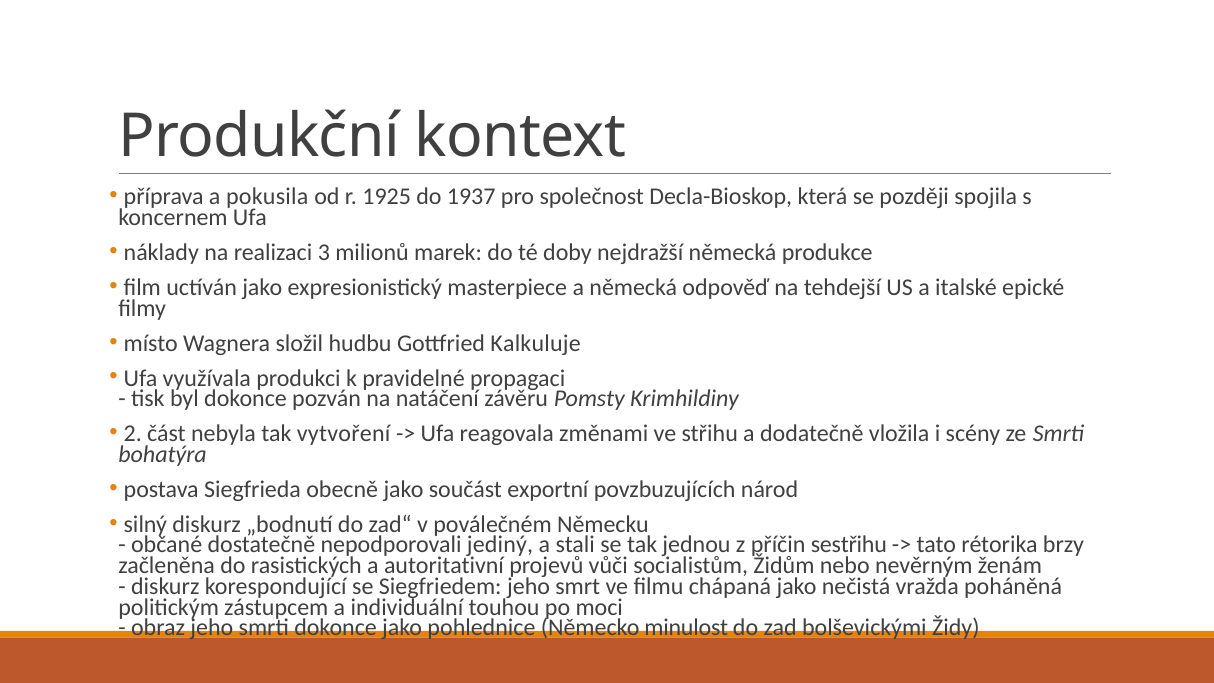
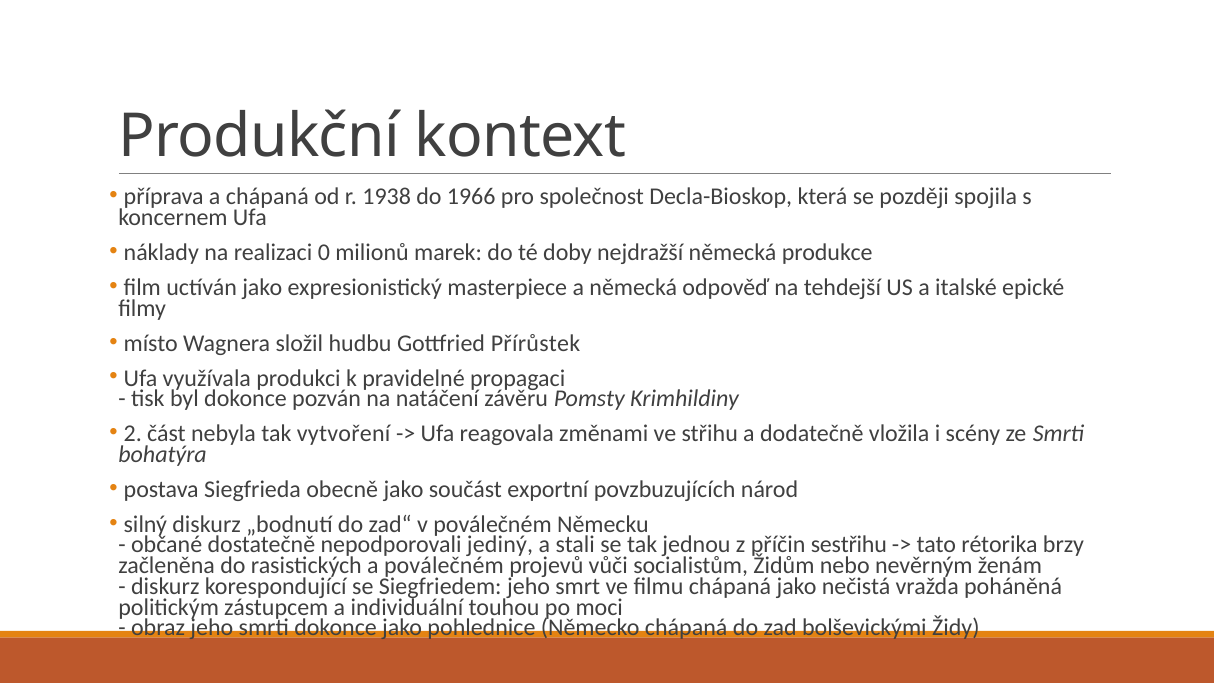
a pokusila: pokusila -> chápaná (267, 197)
1925: 1925 -> 1938 (387, 197)
1937: 1937 -> 1966 (471, 197)
3: 3 -> 0 (324, 253)
Kalkuluje: Kalkuluje -> Přírůstek (536, 343)
a autoritativní: autoritativní -> poválečném (444, 566)
Německo minulost: minulost -> chápaná (686, 628)
